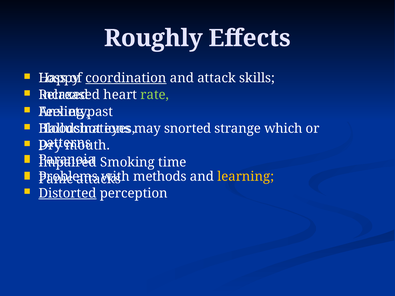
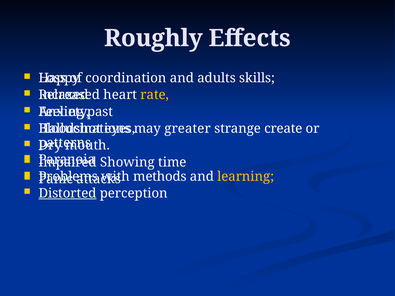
coordination underline: present -> none (126, 78)
attack: attack -> adults (217, 78)
rate colour: light green -> yellow (155, 95)
snorted: snorted -> greater (188, 129)
which: which -> create (283, 129)
Smoking: Smoking -> Showing (127, 162)
